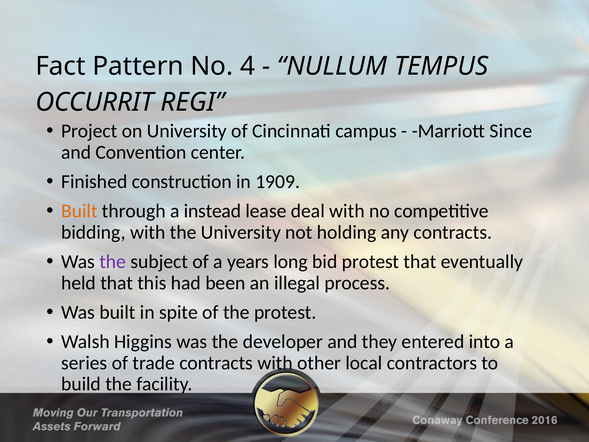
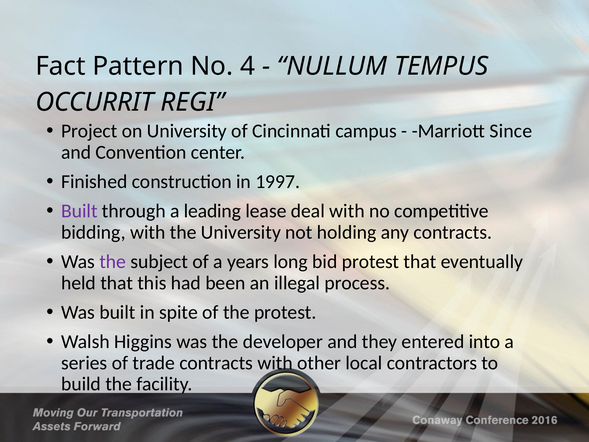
1909: 1909 -> 1997 (278, 182)
Built colour: orange -> purple (79, 211)
instead: instead -> leading (212, 211)
